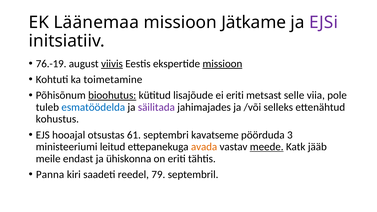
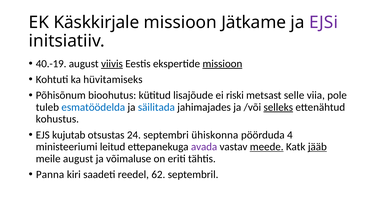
Läänemaa: Läänemaa -> Käskkirjale (96, 22)
76.-19: 76.-19 -> 40.-19 (51, 64)
toimetamine: toimetamine -> hüvitamiseks (113, 80)
bioohutus underline: present -> none (112, 95)
ei eriti: eriti -> riski (235, 95)
säilitada colour: purple -> blue (156, 107)
selleks underline: none -> present (278, 107)
hooajal: hooajal -> kujutab (69, 135)
61: 61 -> 24 (134, 135)
kavatseme: kavatseme -> ühiskonna (215, 135)
3: 3 -> 4 (290, 135)
avada colour: orange -> purple (204, 147)
jääb underline: none -> present (317, 147)
meile endast: endast -> august (78, 159)
ühiskonna: ühiskonna -> võimaluse (129, 159)
79: 79 -> 62 (158, 174)
